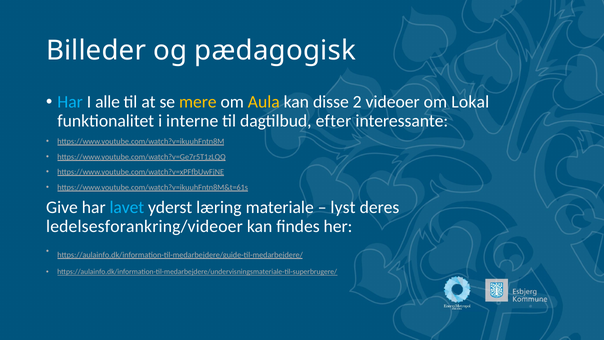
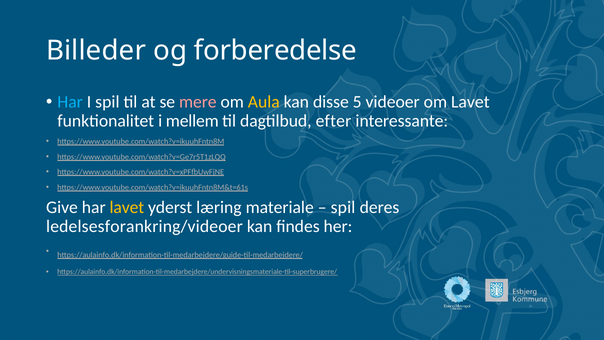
pædagogisk: pædagogisk -> forberedelse (275, 51)
I alle: alle -> spil (107, 102)
mere colour: yellow -> pink (198, 102)
2: 2 -> 5 (357, 102)
om Lokal: Lokal -> Lavet (470, 102)
interne: interne -> mellem (192, 121)
lavet colour: light blue -> yellow (127, 207)
lyst: lyst -> spil (343, 207)
